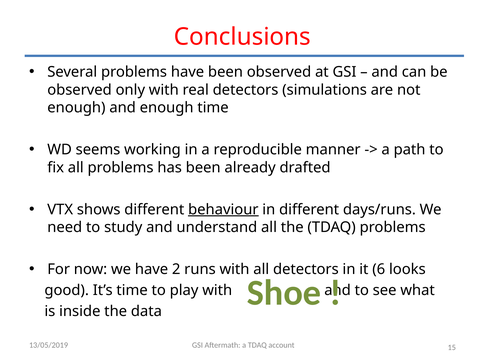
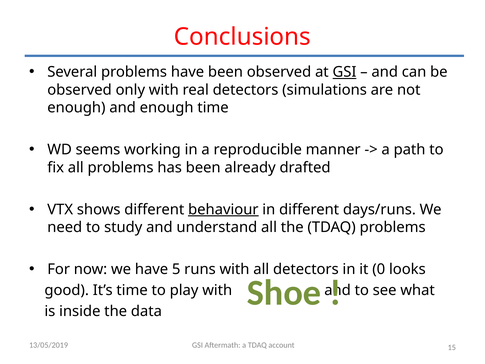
GSI underline: none -> present (344, 72)
2: 2 -> 5 (176, 269)
6: 6 -> 0 (379, 269)
